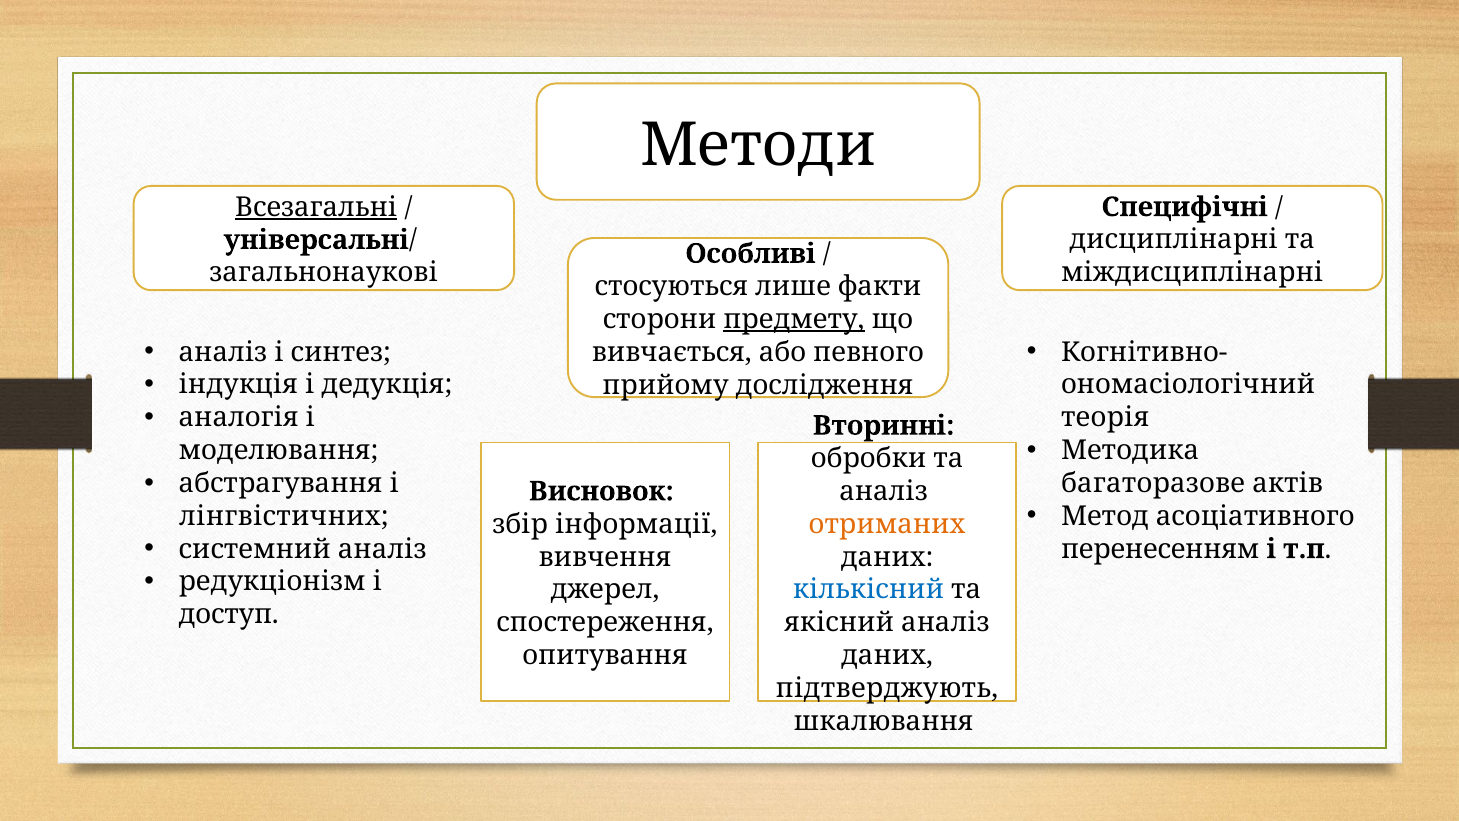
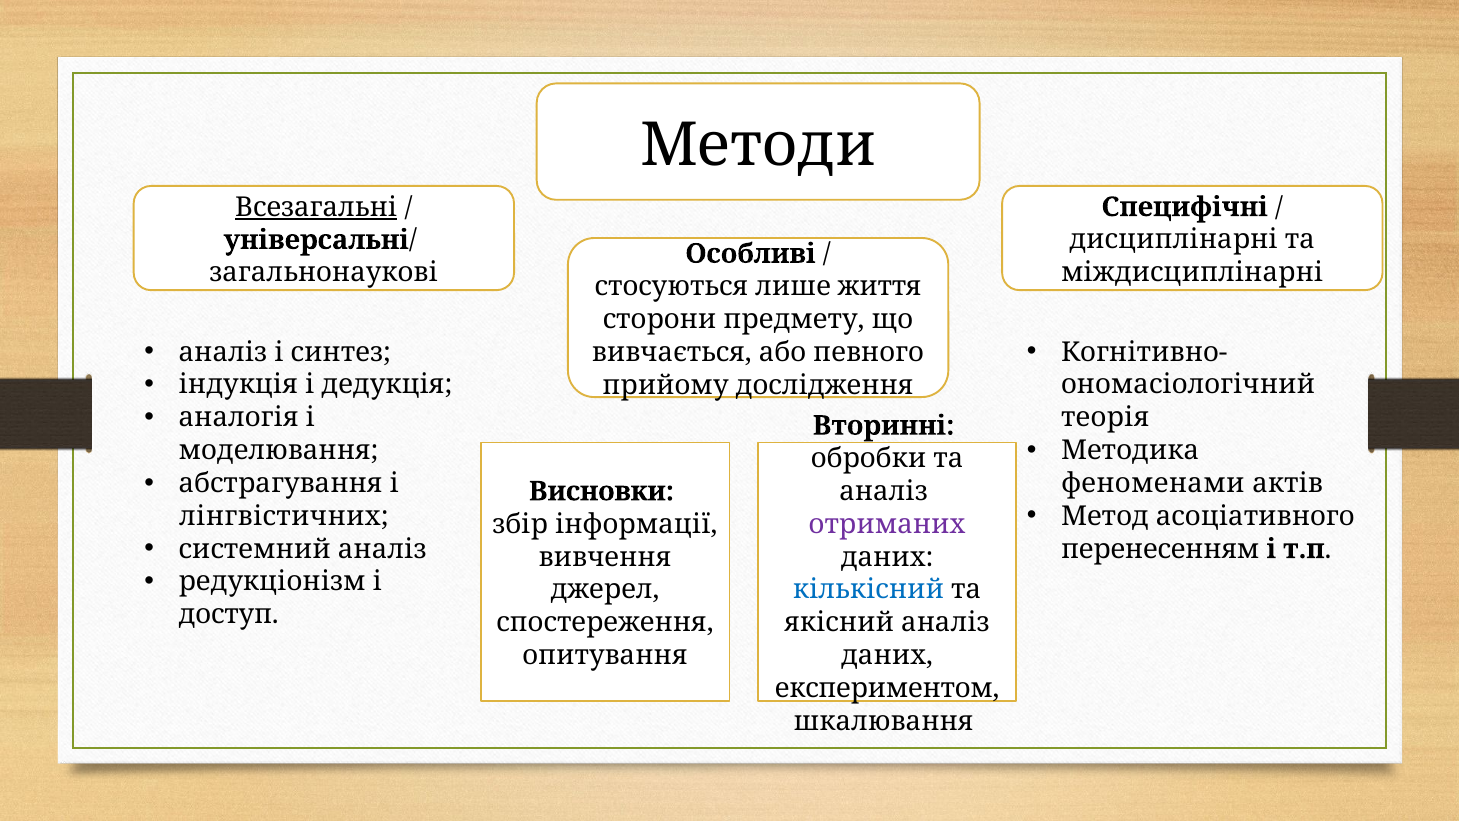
факти: факти -> життя (880, 286)
предмету underline: present -> none (794, 319)
багаторазове: багаторазове -> феноменами (1153, 483)
Висновок: Висновок -> Висновки (601, 491)
отриманих colour: orange -> purple (887, 524)
підтверджують: підтверджують -> експериментом (887, 688)
